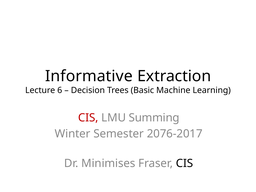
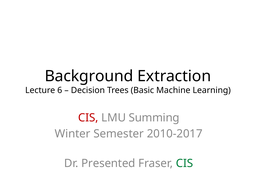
Informative: Informative -> Background (89, 76)
2076-2017: 2076-2017 -> 2010-2017 (175, 134)
Minimises: Minimises -> Presented (108, 163)
CIS colour: black -> green (184, 163)
